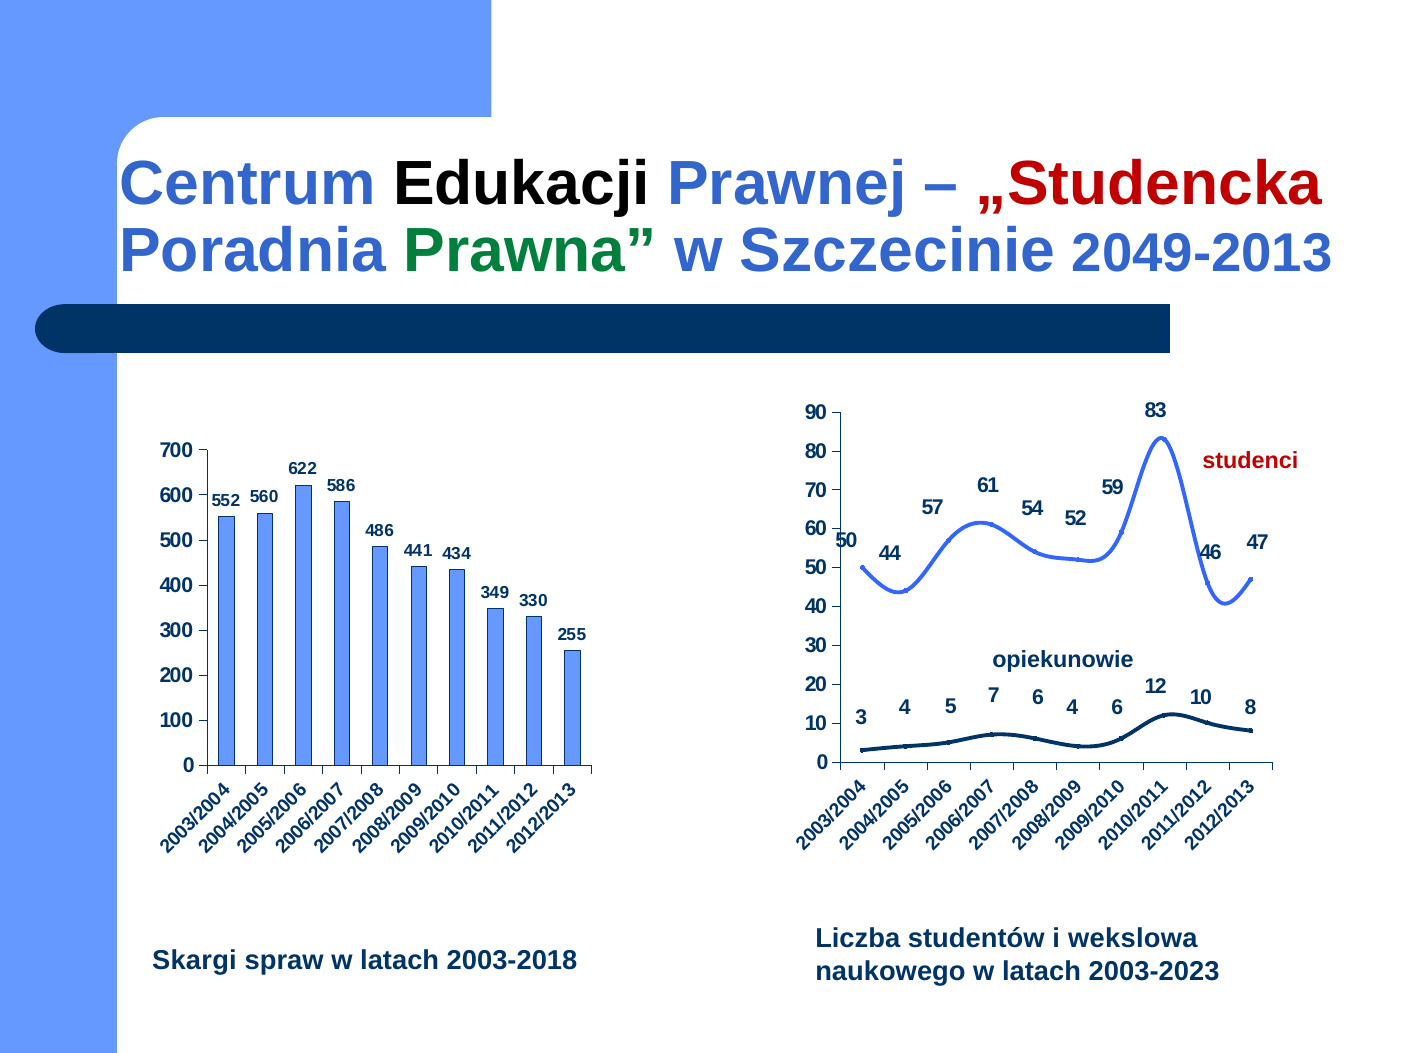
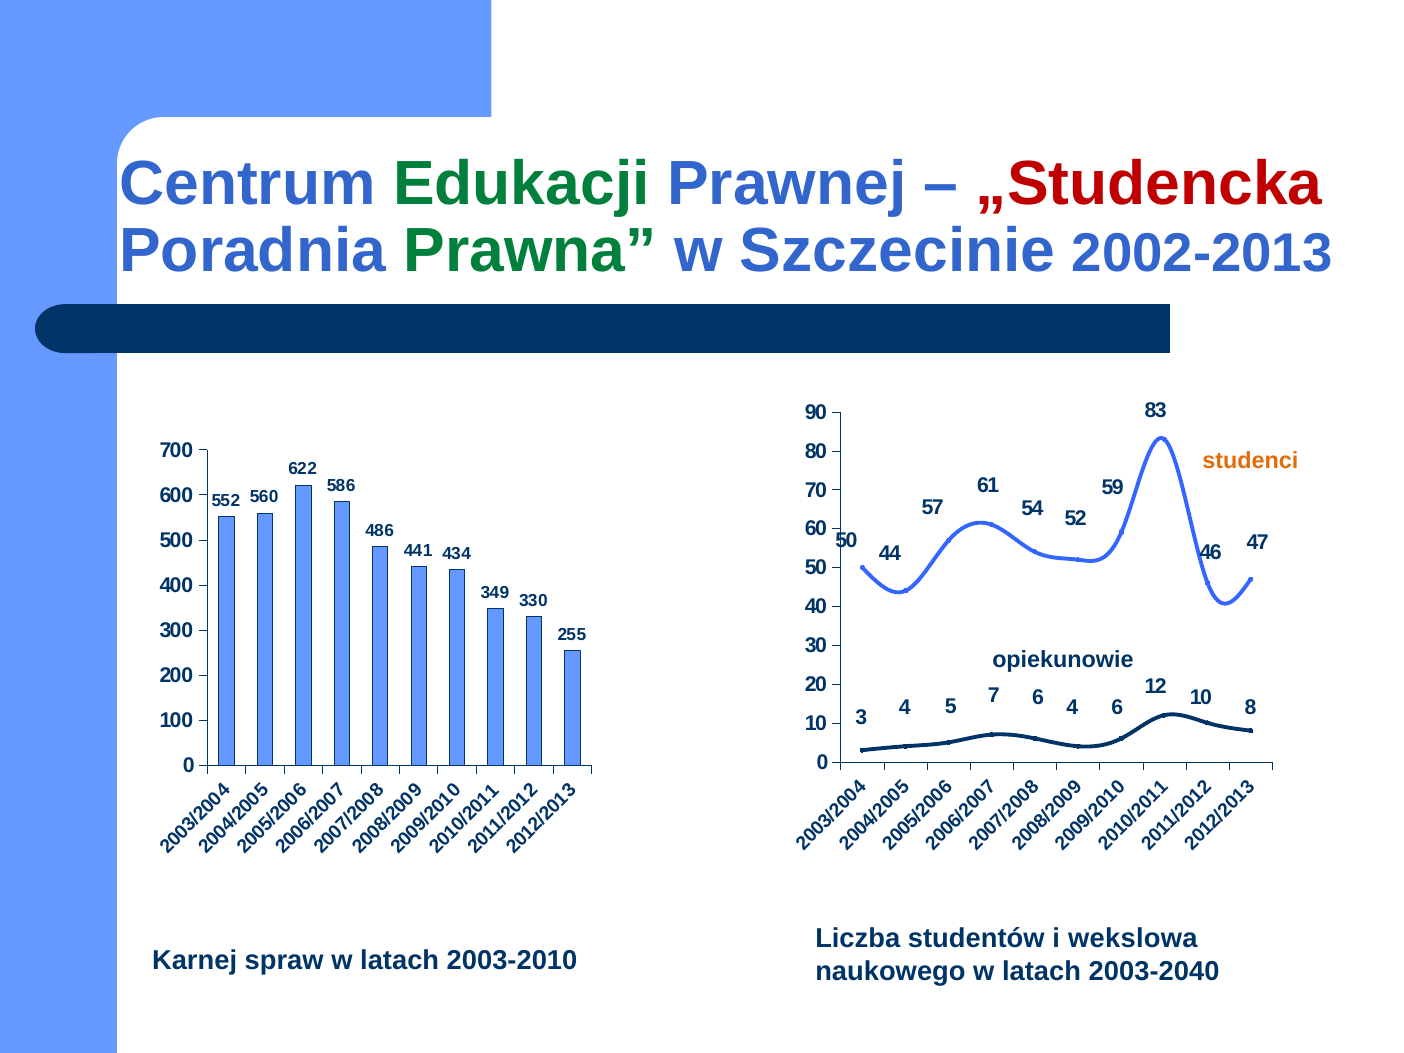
Edukacji colour: black -> green (521, 184)
2049-2013: 2049-2013 -> 2002-2013 (1202, 254)
studenci colour: red -> orange (1250, 461)
Skargi: Skargi -> Karnej (195, 961)
2003-2018: 2003-2018 -> 2003-2010 (512, 961)
2003-2023: 2003-2023 -> 2003-2040 (1154, 972)
